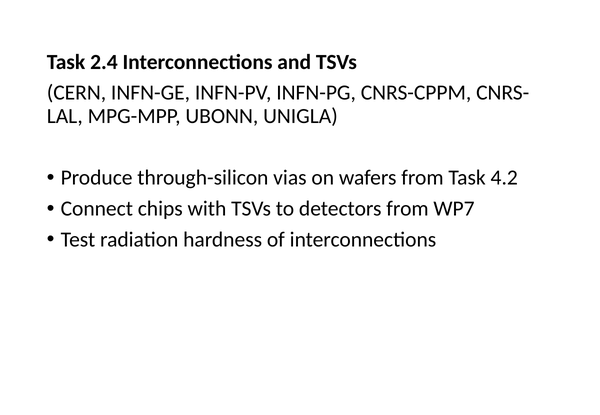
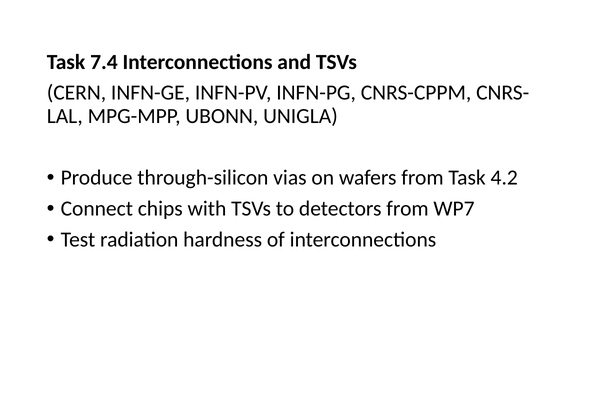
2.4: 2.4 -> 7.4 (104, 62)
